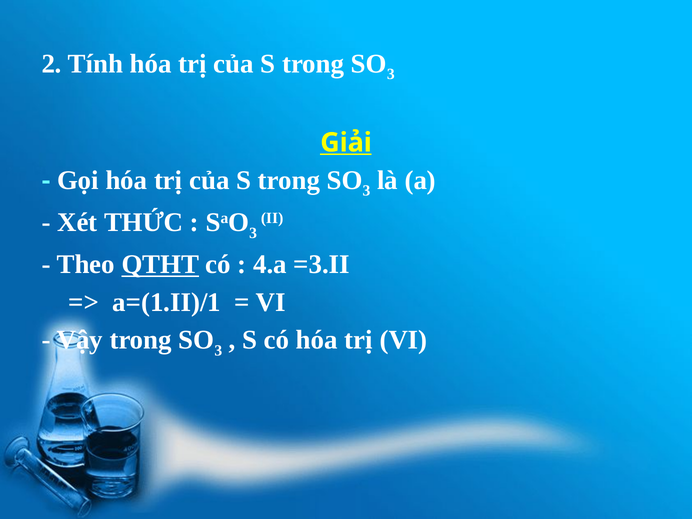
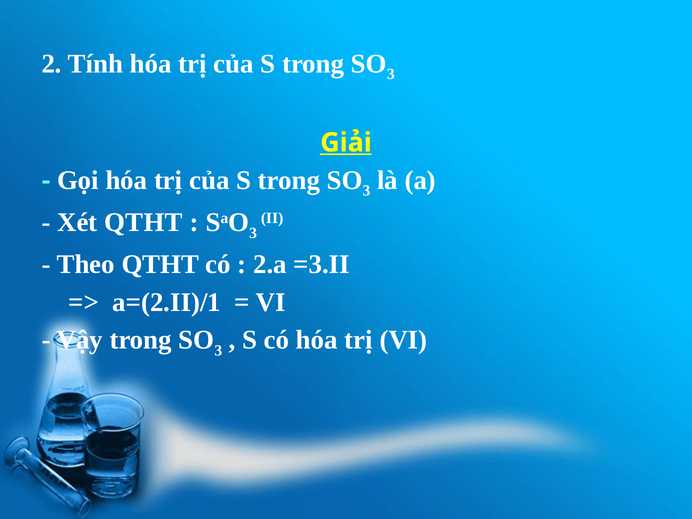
Xét THỨC: THỨC -> QTHT (144, 222)
QTHT underline: present -> none (160, 265)
4.a: 4.a -> 2.a (270, 265)
a=(1.II)/1: a=(1.II)/1 -> a=(2.II)/1 (167, 302)
